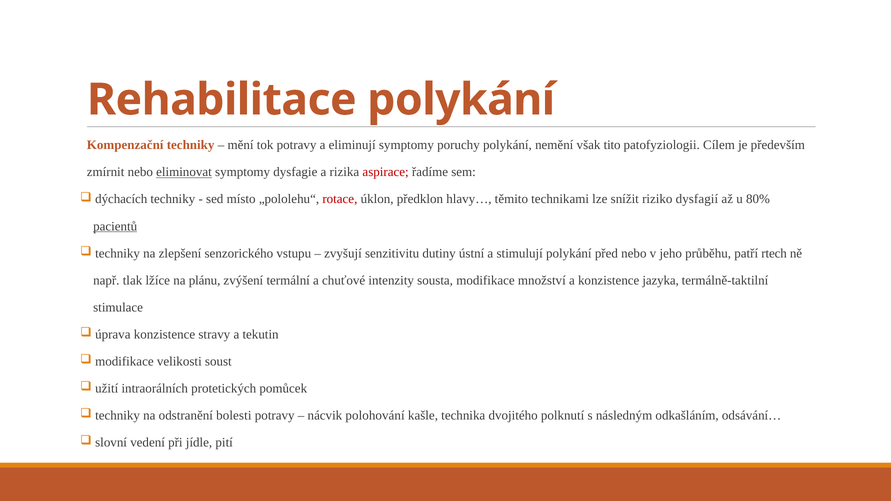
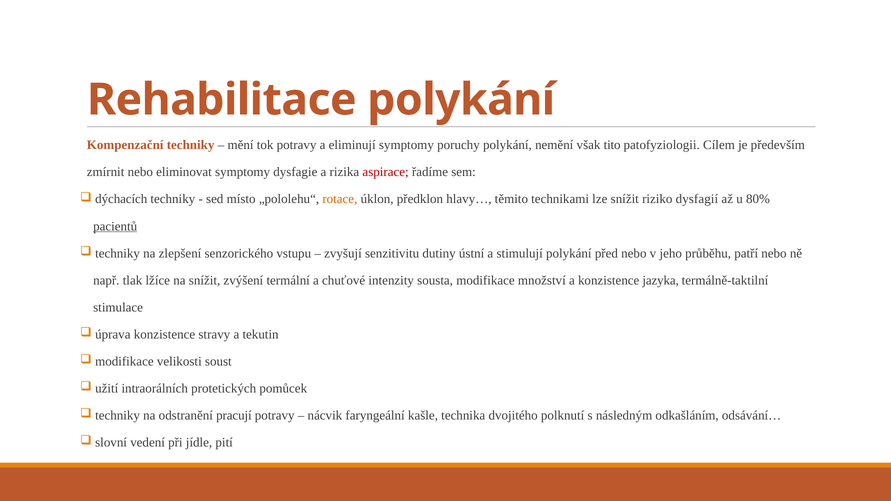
eliminovat underline: present -> none (184, 172)
rotace colour: red -> orange (340, 199)
patří rtech: rtech -> nebo (774, 253)
na plánu: plánu -> snížit (205, 280)
bolesti: bolesti -> pracují (234, 416)
polohování: polohování -> faryngeální (375, 416)
